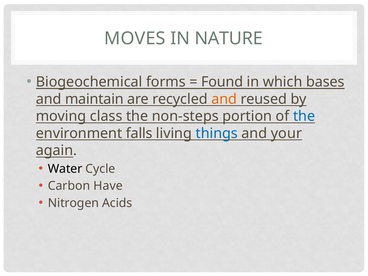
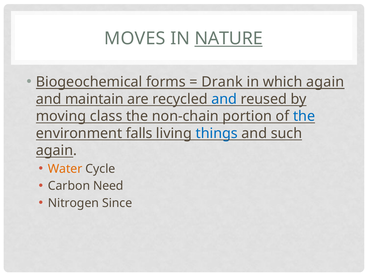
NATURE underline: none -> present (229, 39)
Found: Found -> Drank (222, 82)
which bases: bases -> again (325, 82)
and colour: orange -> blue (224, 99)
non-steps: non-steps -> non-chain (185, 116)
your: your -> such (286, 133)
Water colour: black -> orange (65, 169)
Have: Have -> Need (108, 186)
Acids: Acids -> Since (117, 203)
